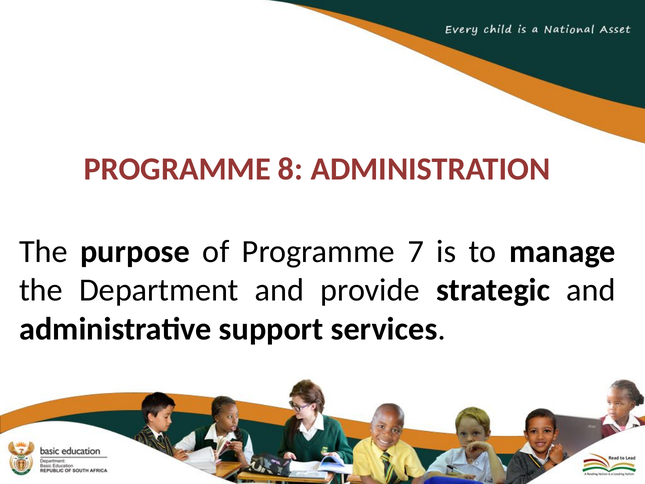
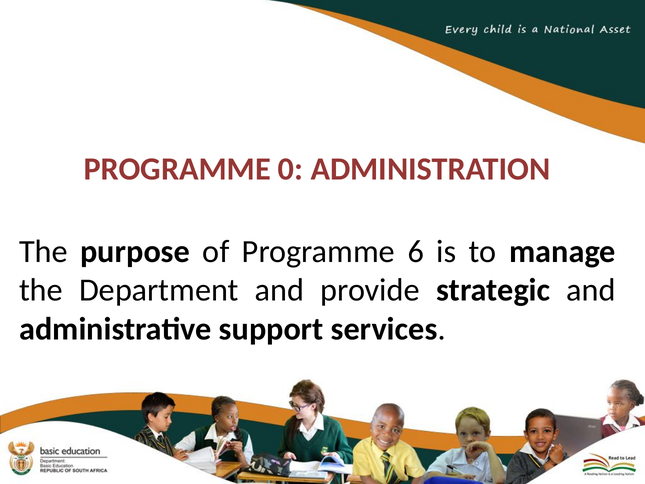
8: 8 -> 0 (291, 169)
7: 7 -> 6 (416, 251)
